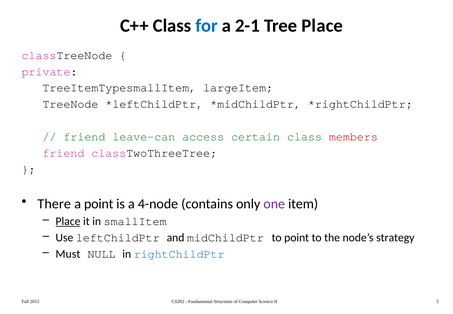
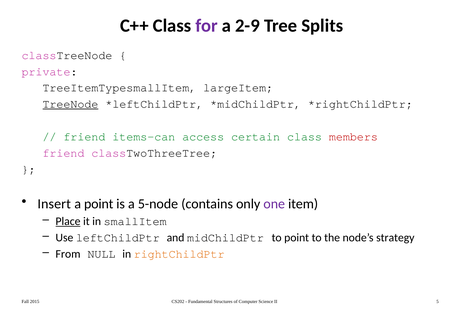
for colour: blue -> purple (207, 26)
2-1: 2-1 -> 2-9 (248, 26)
Tree Place: Place -> Splits (322, 26)
TreeNode underline: none -> present (70, 104)
leave-can: leave-can -> items-can (144, 137)
There: There -> Insert (54, 204)
4-node: 4-node -> 5-node (158, 204)
Must: Must -> From (68, 254)
rightChildPtr colour: blue -> orange (179, 254)
